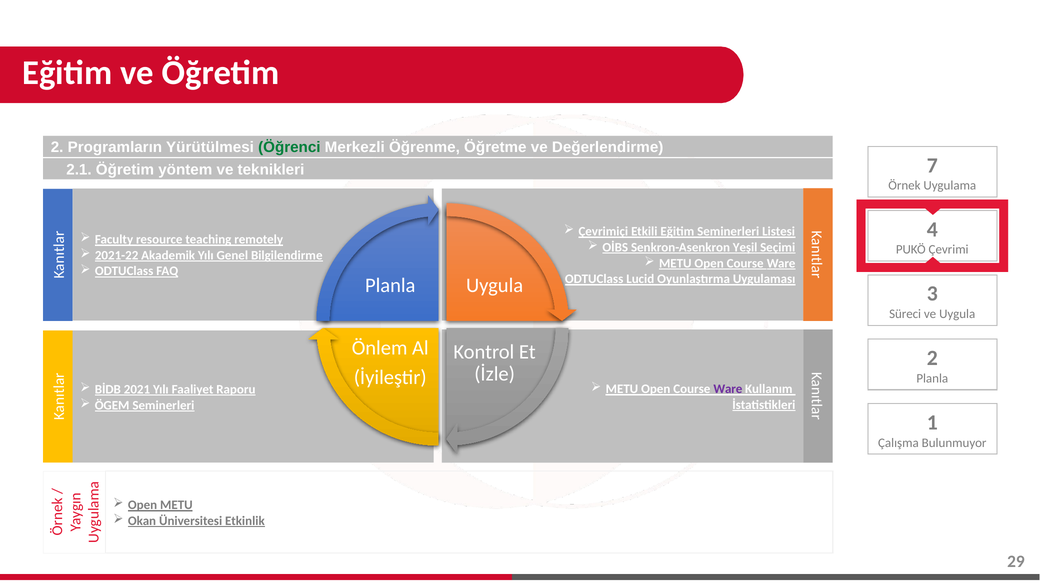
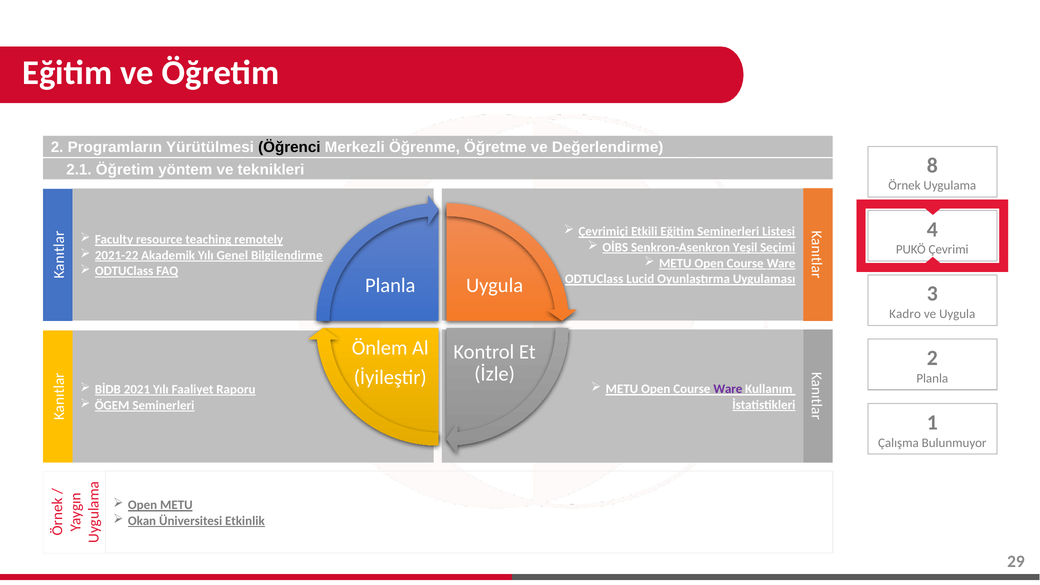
Öğrenci colour: green -> black (289, 147)
7: 7 -> 8 (932, 165)
Süreci: Süreci -> Kadro (905, 314)
